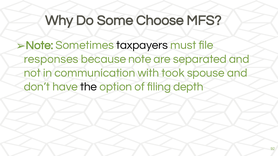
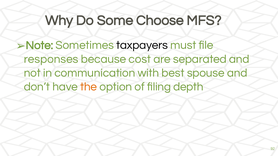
because note: note -> cost (140, 59)
took: took -> best (173, 73)
the colour: black -> orange (89, 87)
